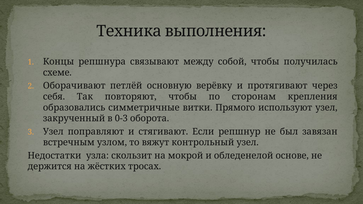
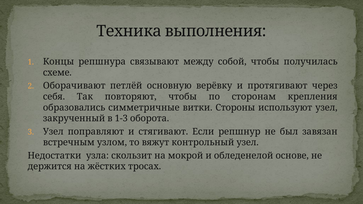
Прямого: Прямого -> Стороны (235, 108)
0-3: 0-3 -> 1-3 (121, 118)
